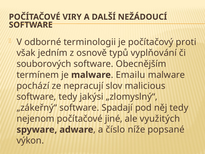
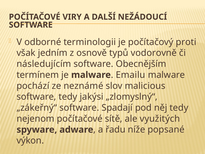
vyplňování: vyplňování -> vodorovně (154, 53)
souborových: souborových -> následujícím (44, 64)
nepracují: nepracují -> neznámé (83, 86)
jiné: jiné -> sítě (114, 119)
číslo: číslo -> řadu (116, 129)
